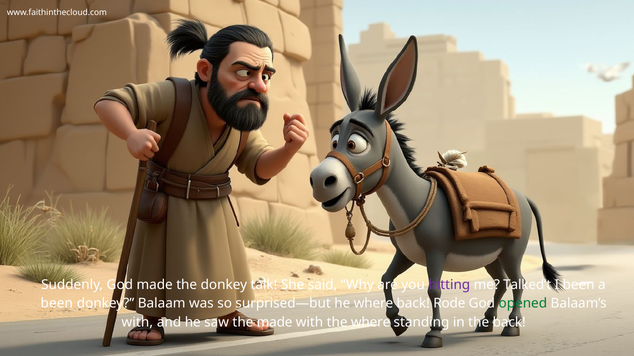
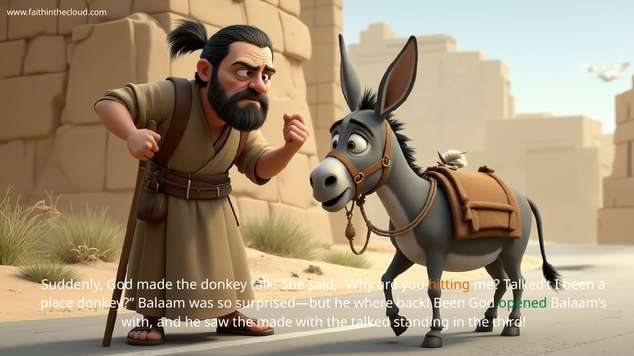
hitting colour: purple -> orange (449, 285)
been: been -> place (57, 304)
back Rode: Rode -> Been (449, 304)
the where: where -> talked (371, 323)
the back: back -> third (509, 323)
